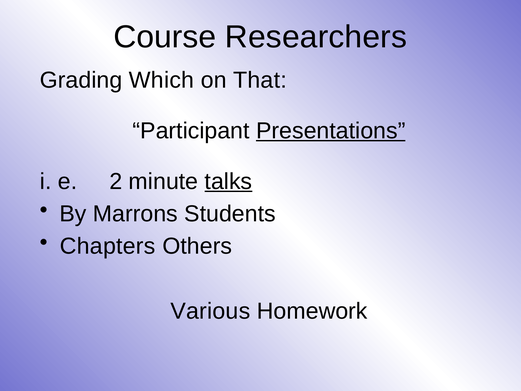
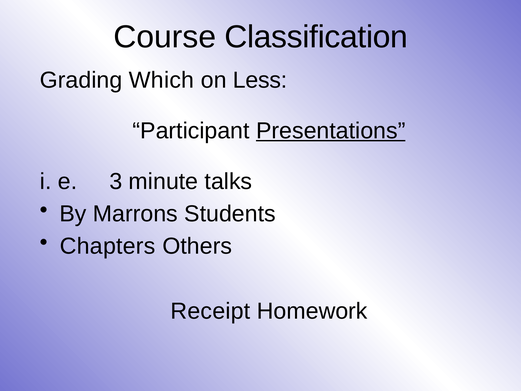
Researchers: Researchers -> Classification (316, 37)
That: That -> Less (260, 80)
2: 2 -> 3 (116, 181)
talks underline: present -> none (228, 181)
Various: Various -> Receipt (210, 311)
